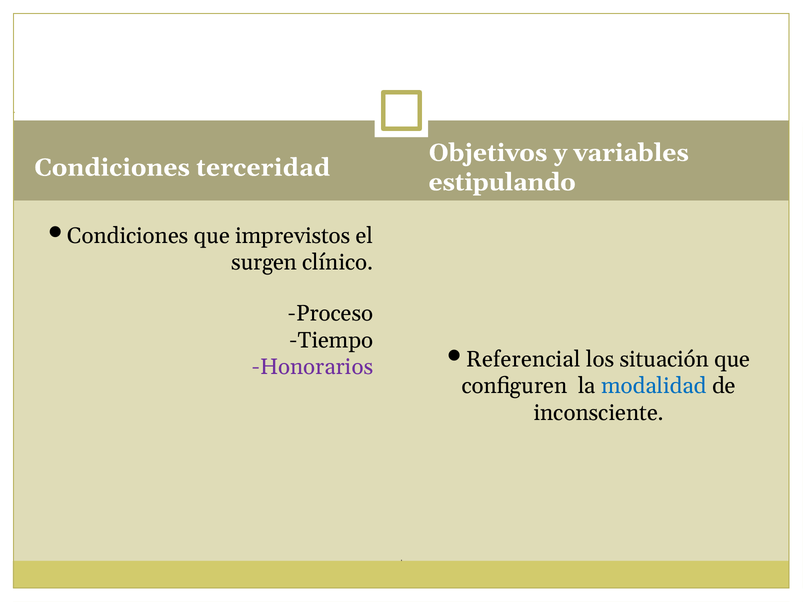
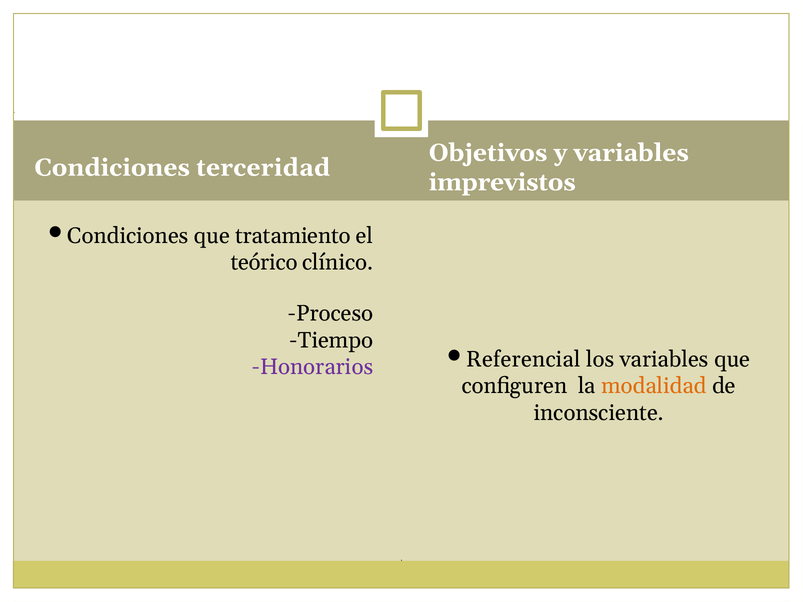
estipulando: estipulando -> imprevistos (502, 182)
imprevistos: imprevistos -> tratamiento (293, 236)
surgen: surgen -> teórico (264, 263)
los situación: situación -> variables (664, 360)
modalidad colour: blue -> orange (654, 386)
